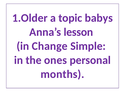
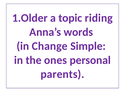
babys: babys -> riding (99, 18)
lesson: lesson -> words (78, 32)
months: months -> parents (62, 74)
